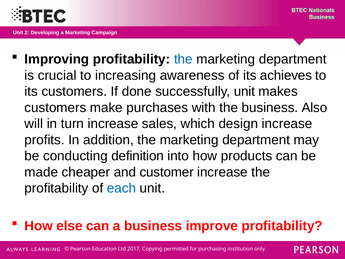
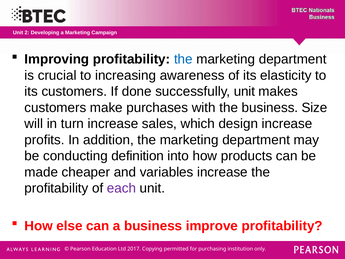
achieves: achieves -> elasticity (286, 75)
Also: Also -> Size (314, 108)
customer: customer -> variables (167, 172)
each colour: blue -> purple (122, 188)
